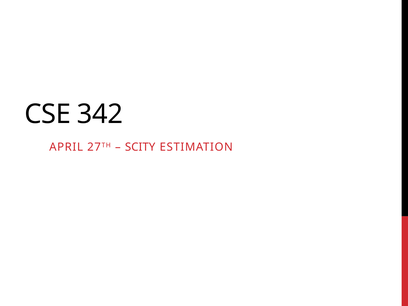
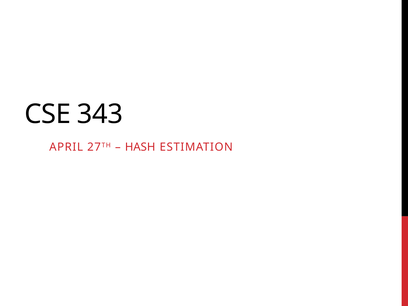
342: 342 -> 343 (100, 114)
SCITY: SCITY -> HASH (140, 147)
